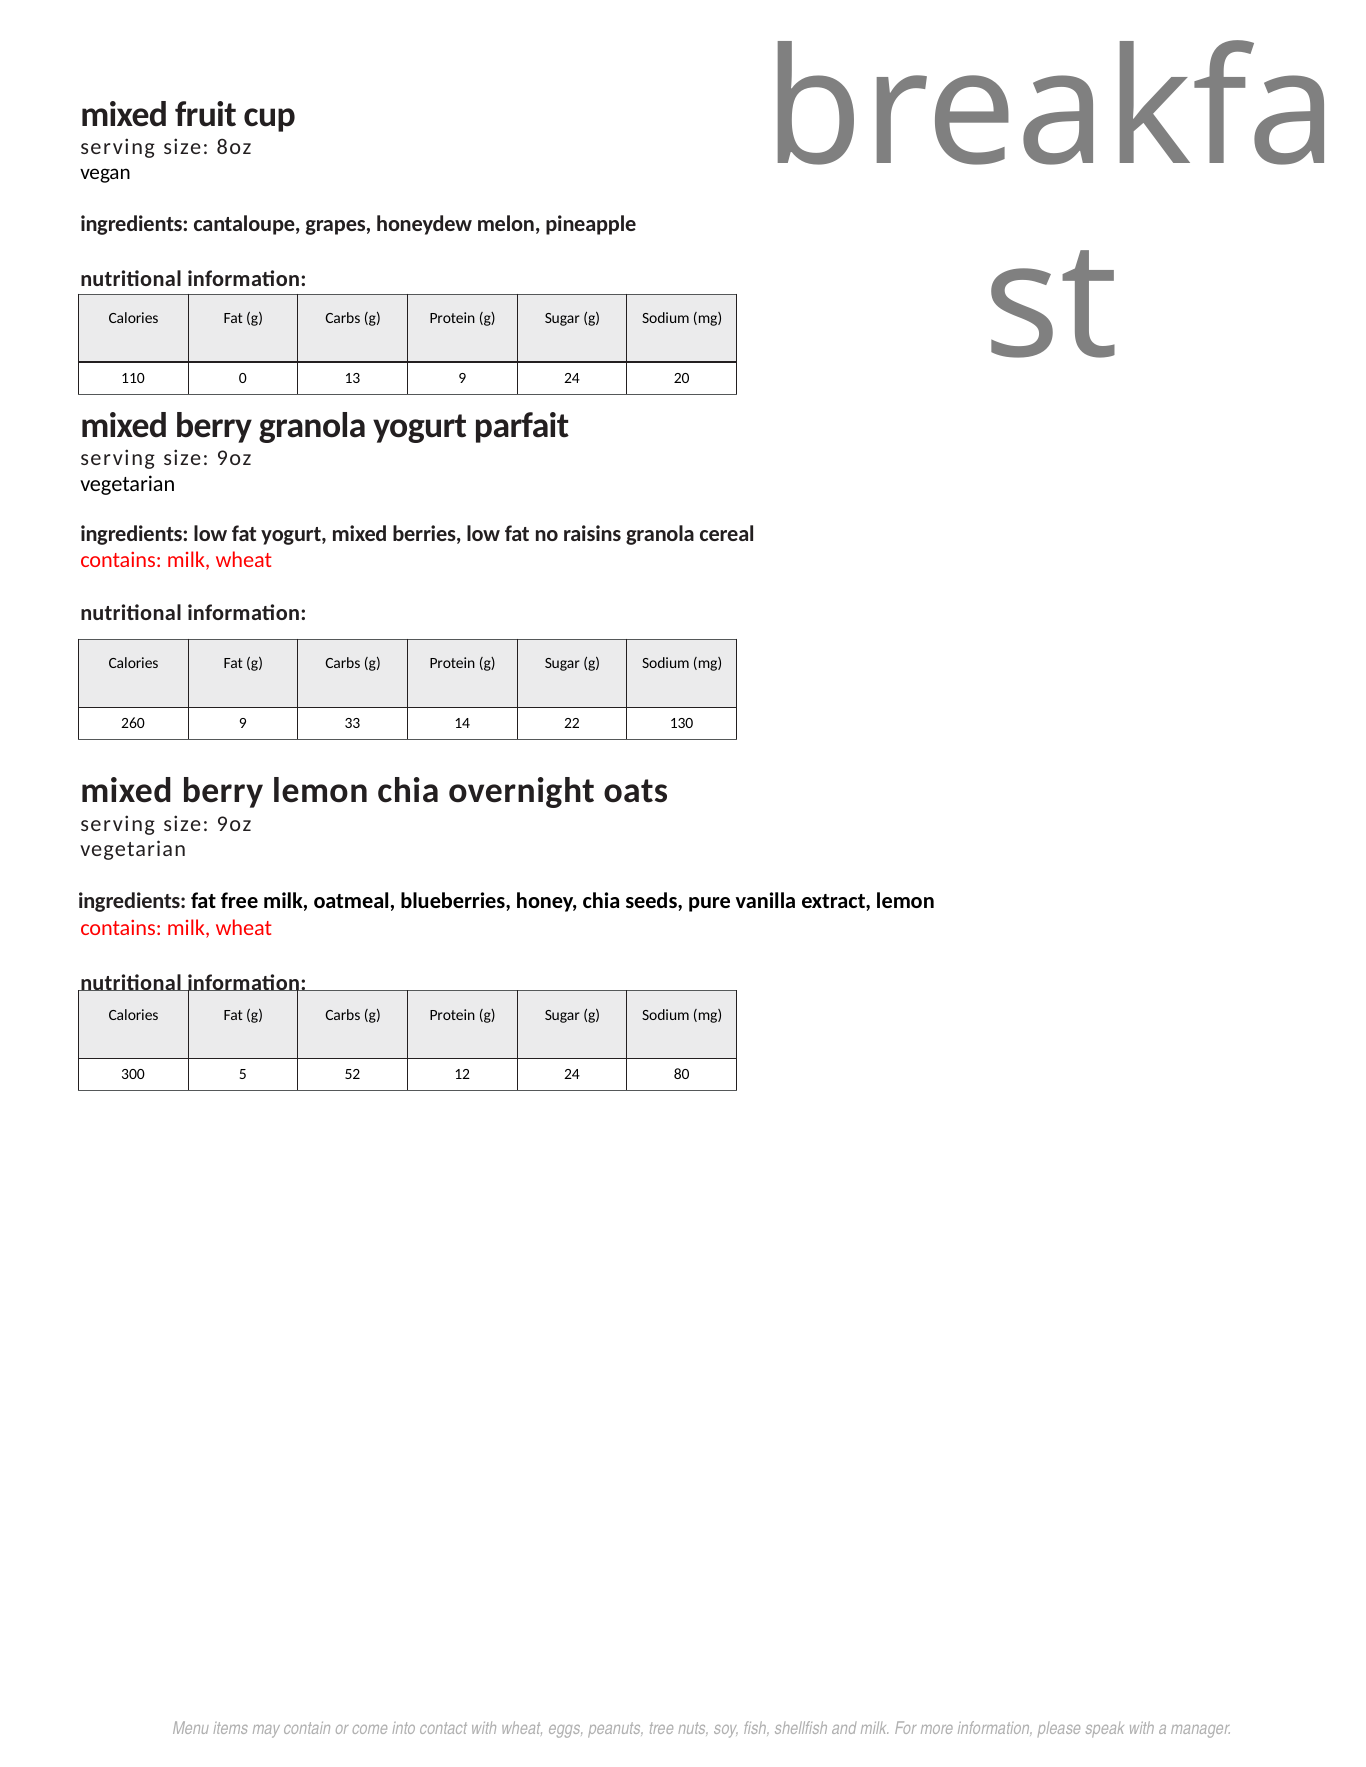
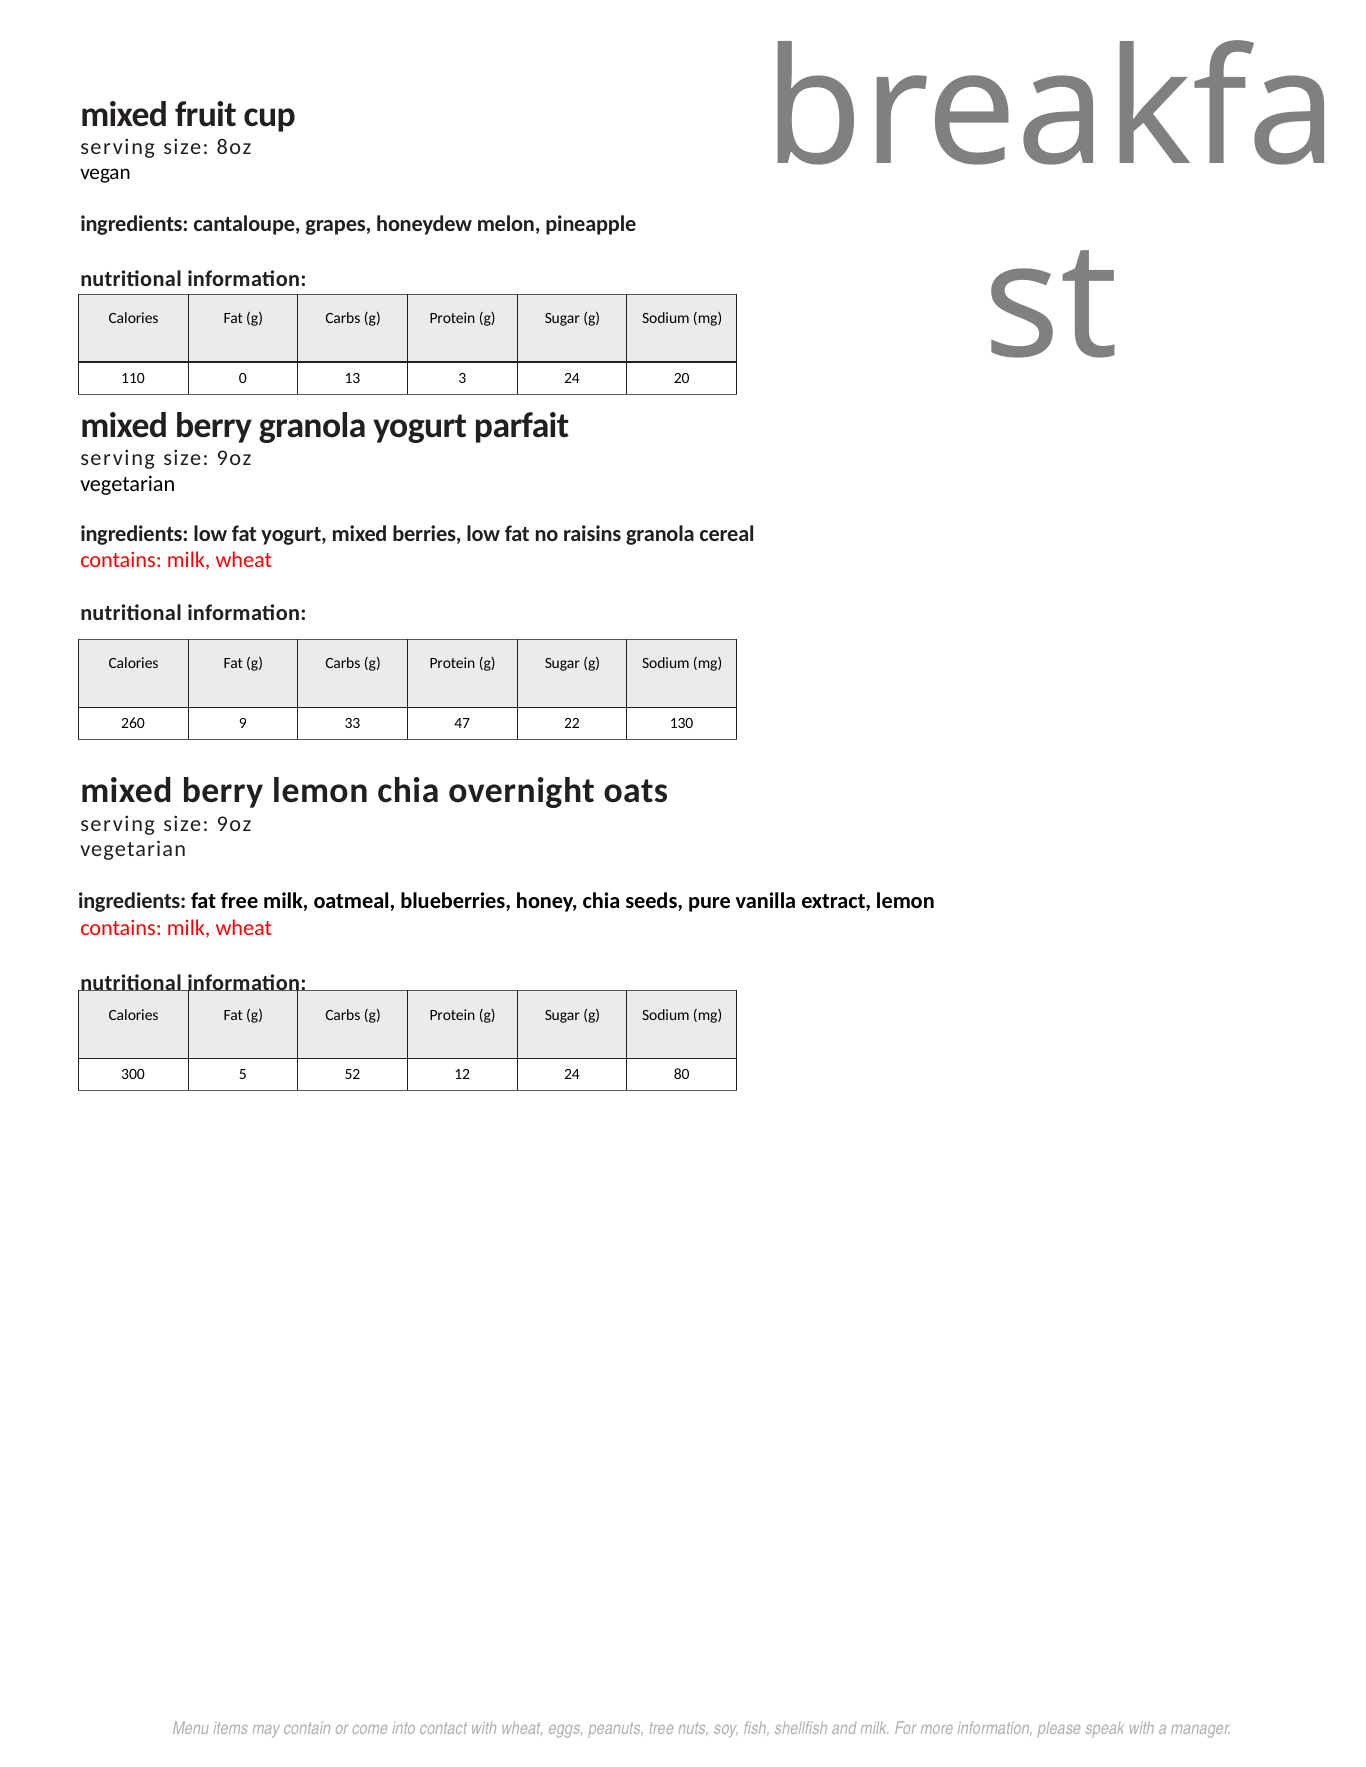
13 9: 9 -> 3 (462, 378)
14: 14 -> 47 (462, 724)
